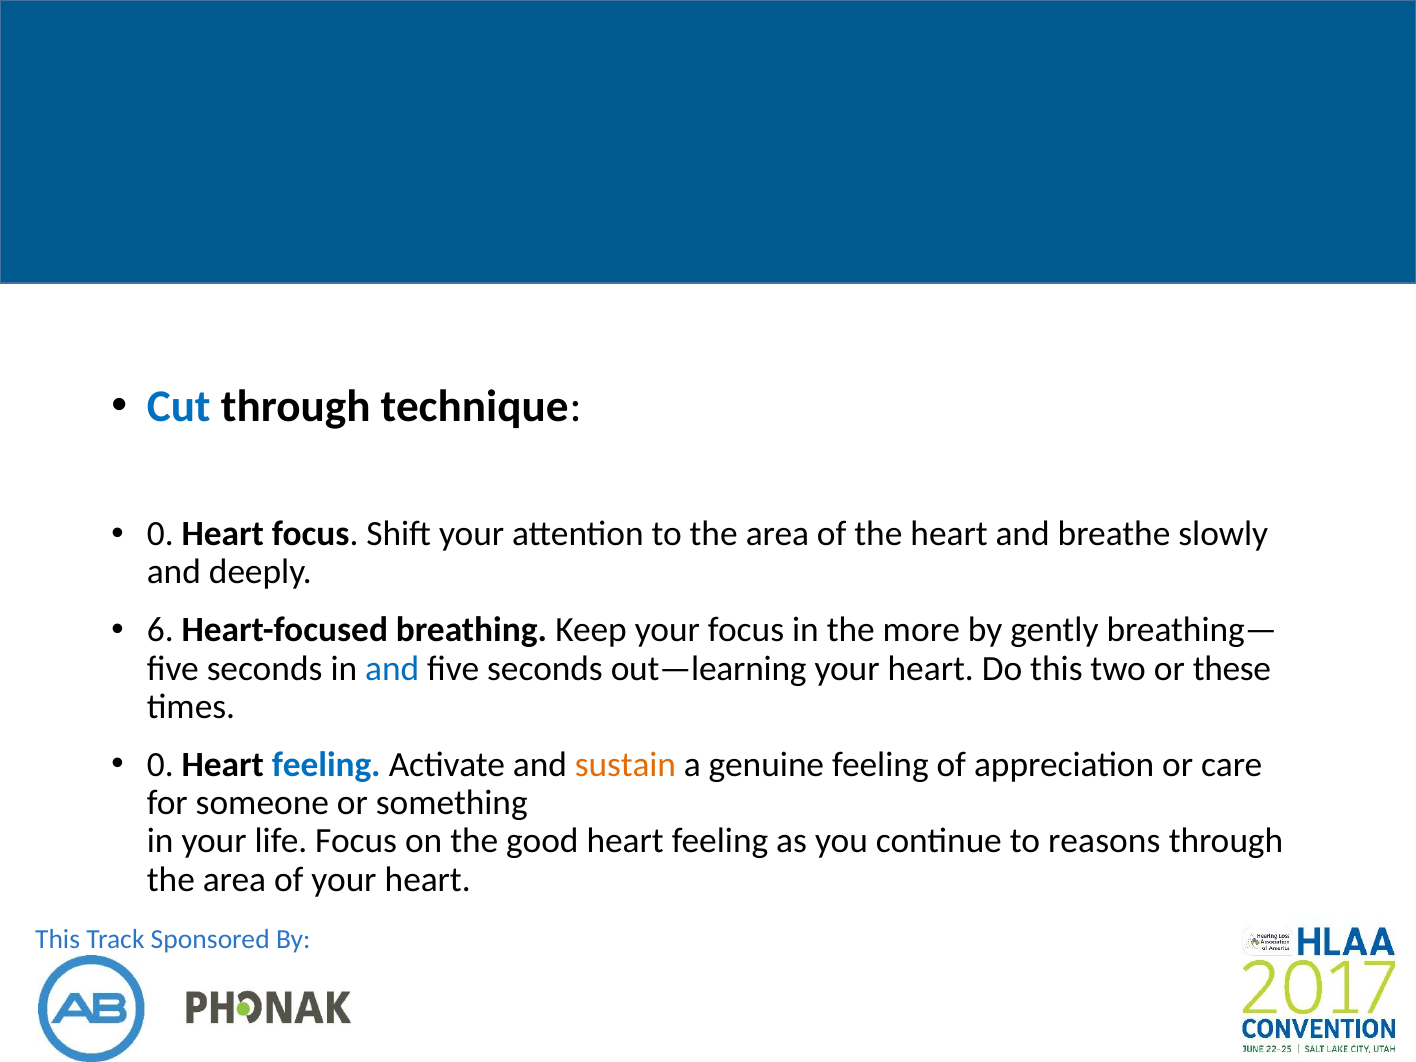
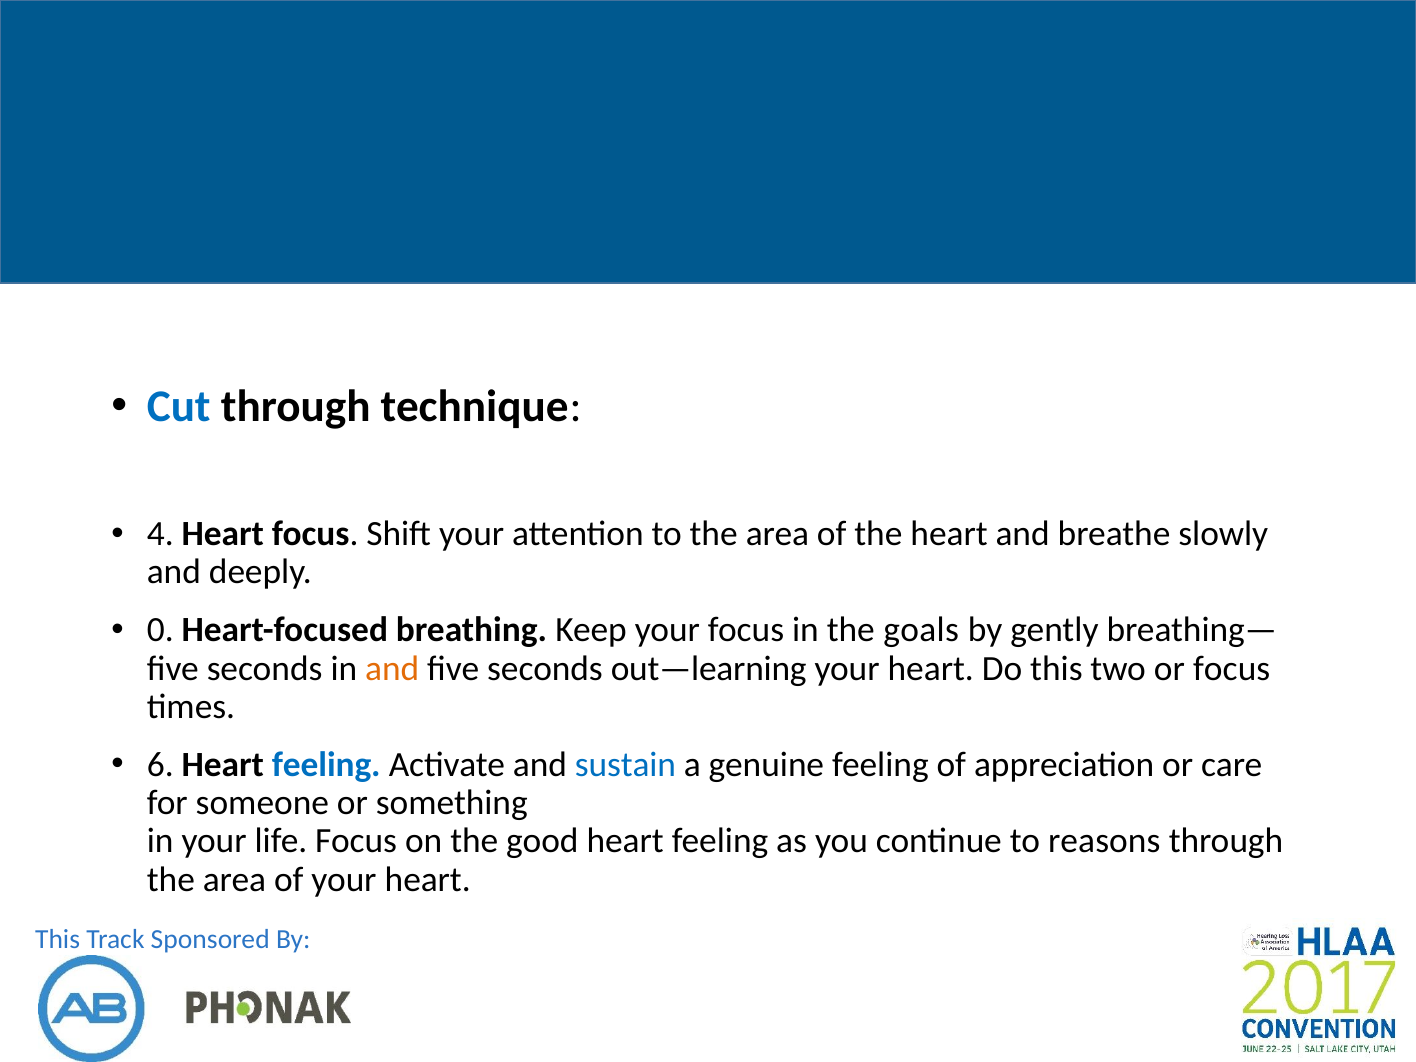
0: 0 -> 4 (160, 534)
6: 6 -> 0 (160, 630)
more: more -> goals (921, 630)
and colour: blue -> orange (392, 668)
or these: these -> focus (1232, 668)
0: 0 -> 6 (160, 765)
sustain colour: orange -> blue (626, 765)
